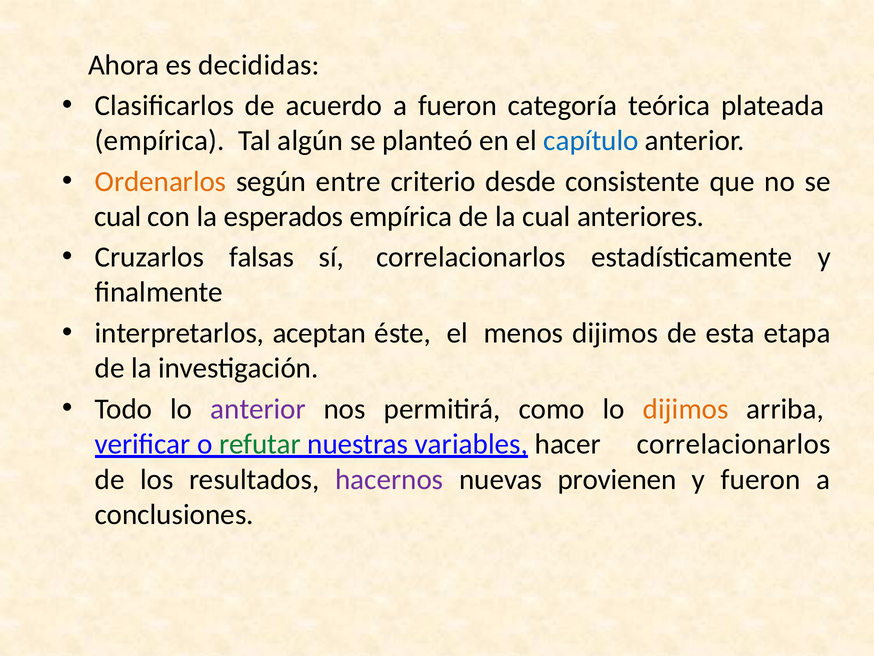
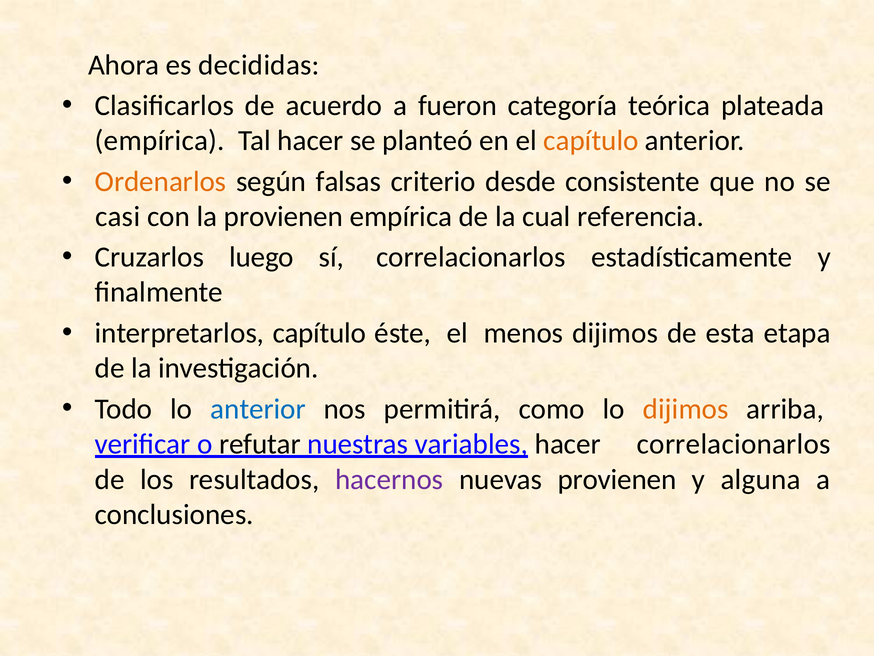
Tal algún: algún -> hacer (310, 141)
capítulo colour: blue -> orange (591, 141)
entre: entre -> falsas (349, 181)
cual: cual -> casi (118, 216)
la esperados: esperados -> provienen (283, 216)
anteriores: anteriores -> referencia (641, 216)
falsas: falsas -> luego (262, 257)
interpretarlos aceptan: aceptan -> capítulo (319, 333)
anterior colour: purple -> blue (258, 409)
refutar colour: green -> black (260, 444)
y fueron: fueron -> alguna (761, 479)
